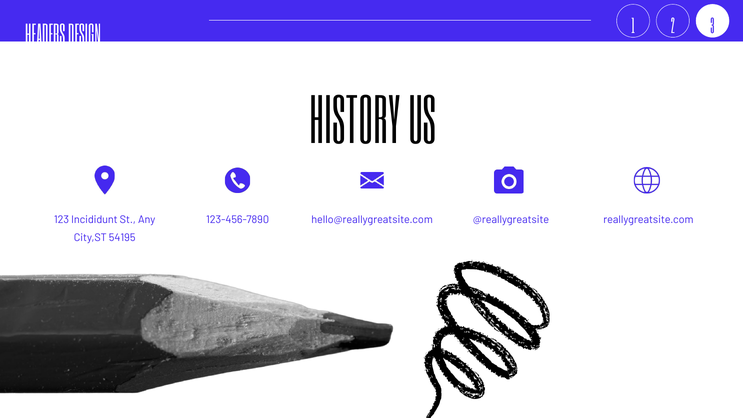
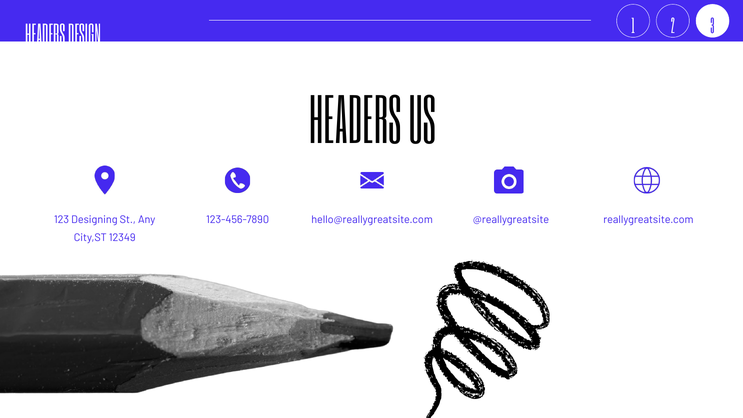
HISTORY: HISTORY -> HEADERS (355, 124)
Incididunt: Incididunt -> Designing (94, 219)
54195: 54195 -> 12349 (122, 238)
